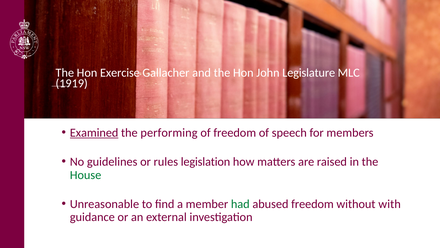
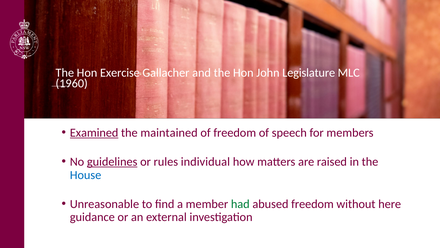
1919: 1919 -> 1960 (72, 83)
performing: performing -> maintained (169, 132)
guidelines underline: none -> present (112, 161)
legislation: legislation -> individual (205, 161)
House colour: green -> blue (86, 175)
with: with -> here (390, 204)
